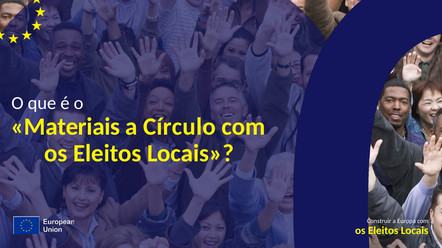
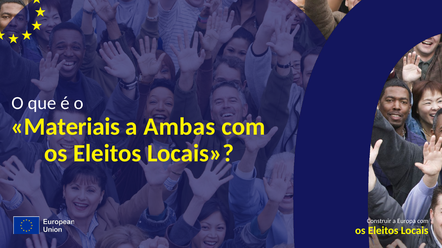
Círculo: Círculo -> Ambas (179, 127)
